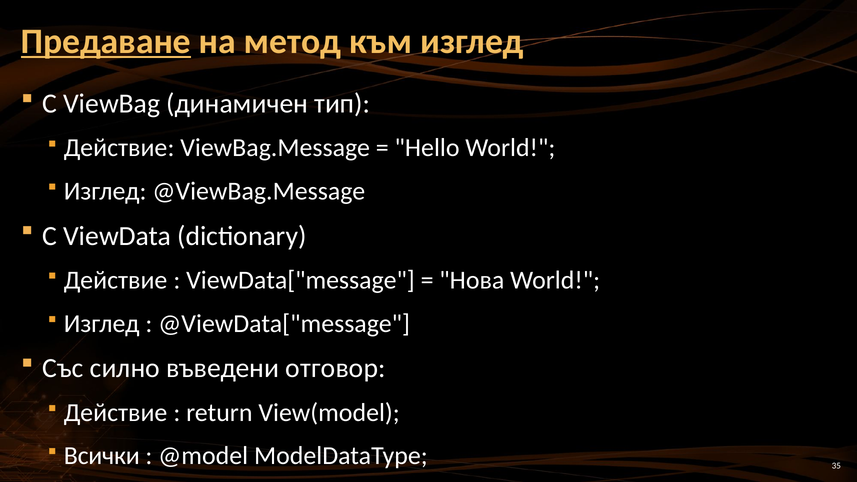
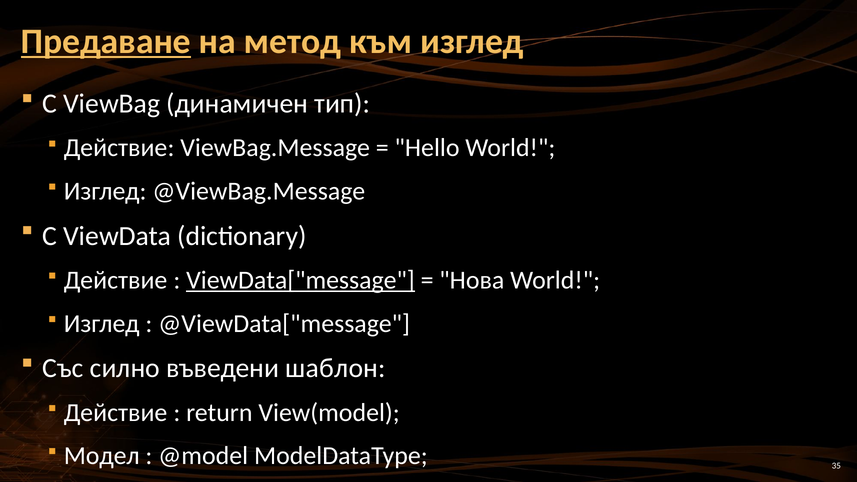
ViewData["message underline: none -> present (300, 280)
отговор: отговор -> шаблон (336, 368)
Всички: Всички -> Модел (102, 456)
